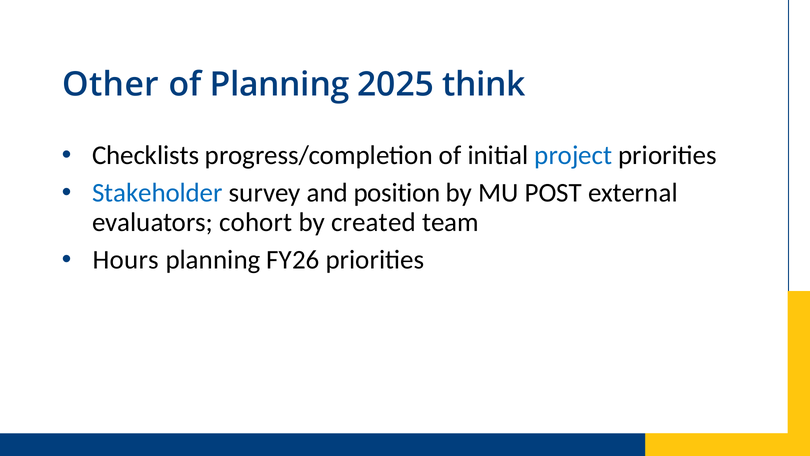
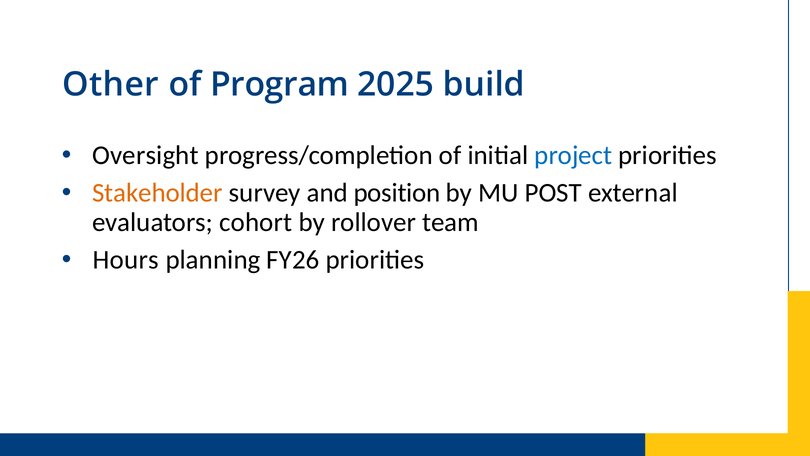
of Planning: Planning -> Program (280, 85)
think: think -> build (484, 85)
Checklists: Checklists -> Oversight (145, 155)
Stakeholder colour: blue -> orange (157, 193)
created: created -> rollover (374, 222)
